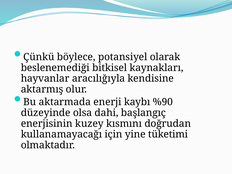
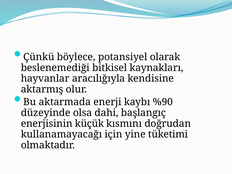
kuzey: kuzey -> küçük (89, 124)
